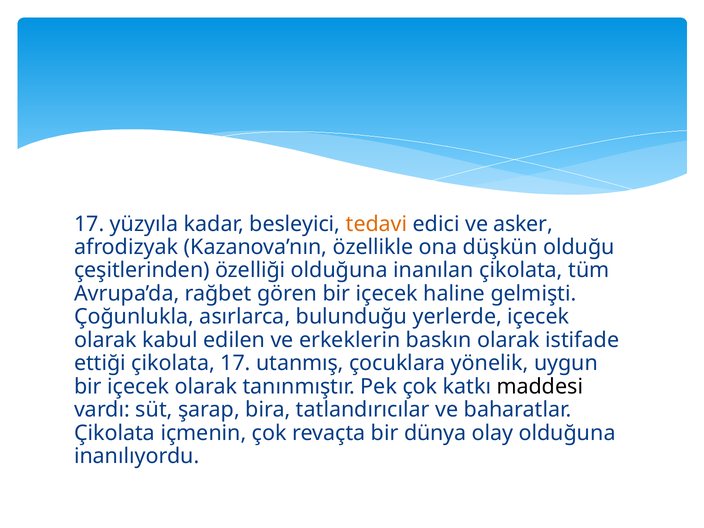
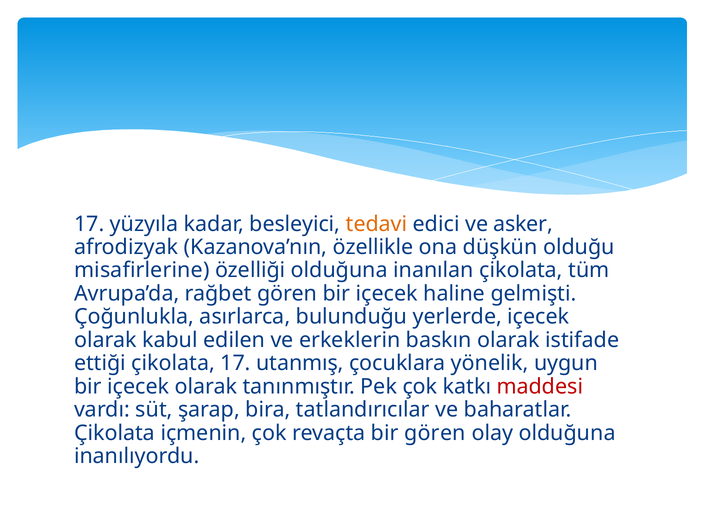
çeşitlerinden: çeşitlerinden -> misafirlerine (142, 270)
maddesi colour: black -> red (540, 387)
bir dünya: dünya -> gören (435, 433)
